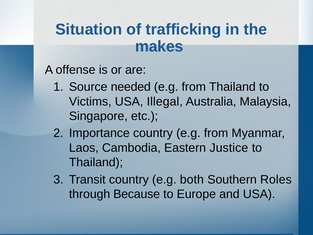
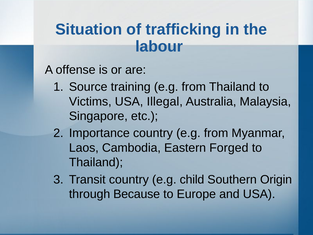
makes: makes -> labour (159, 46)
needed: needed -> training (131, 87)
Justice: Justice -> Forged (229, 148)
both: both -> child (192, 179)
Roles: Roles -> Origin (276, 179)
